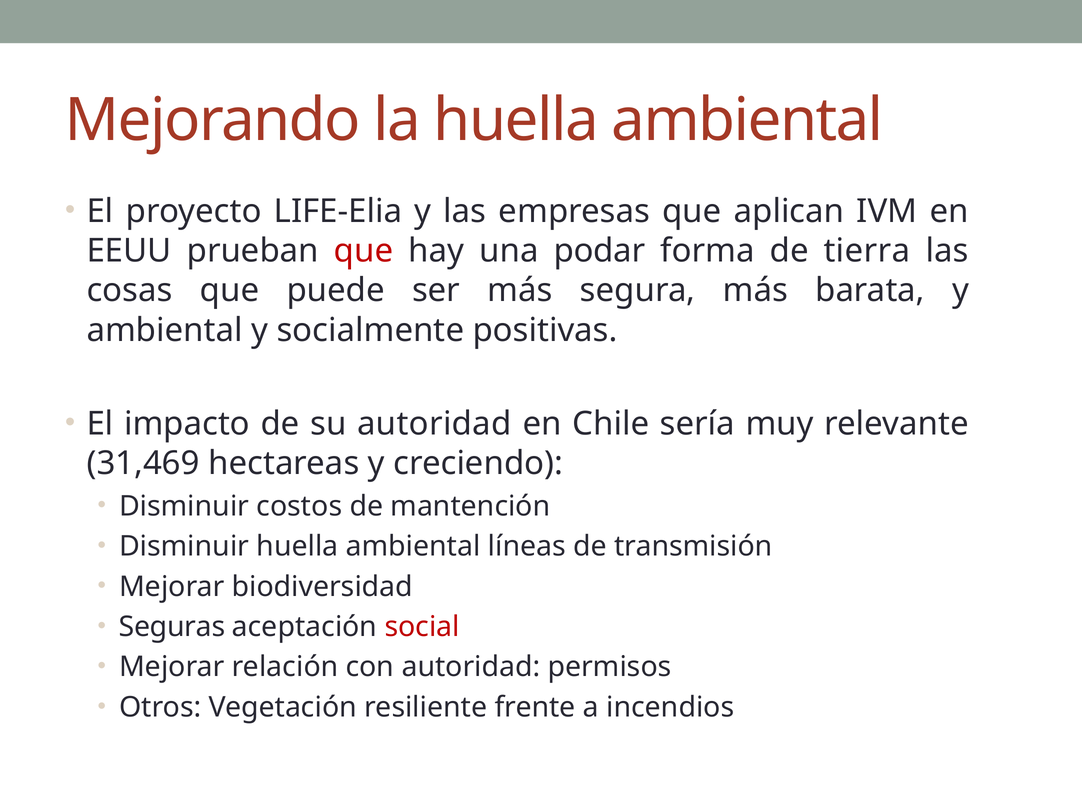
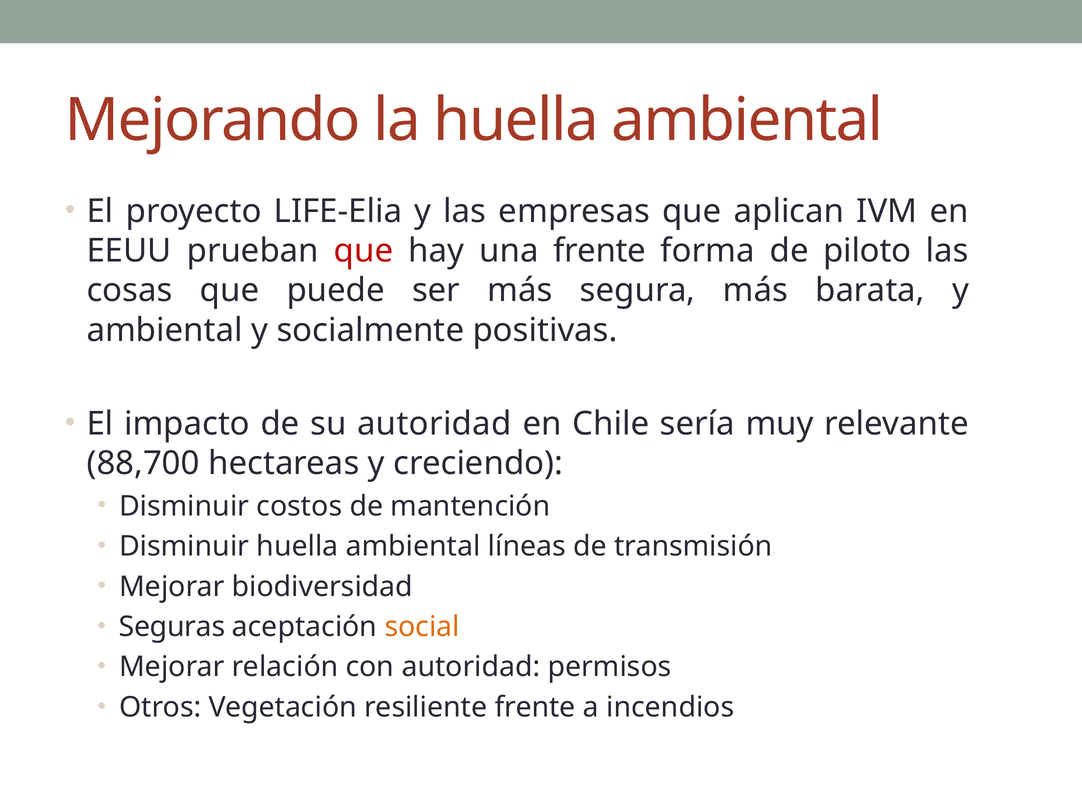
una podar: podar -> frente (600, 251)
tierra: tierra -> piloto (867, 251)
31,469: 31,469 -> 88,700 (143, 464)
social colour: red -> orange (422, 627)
